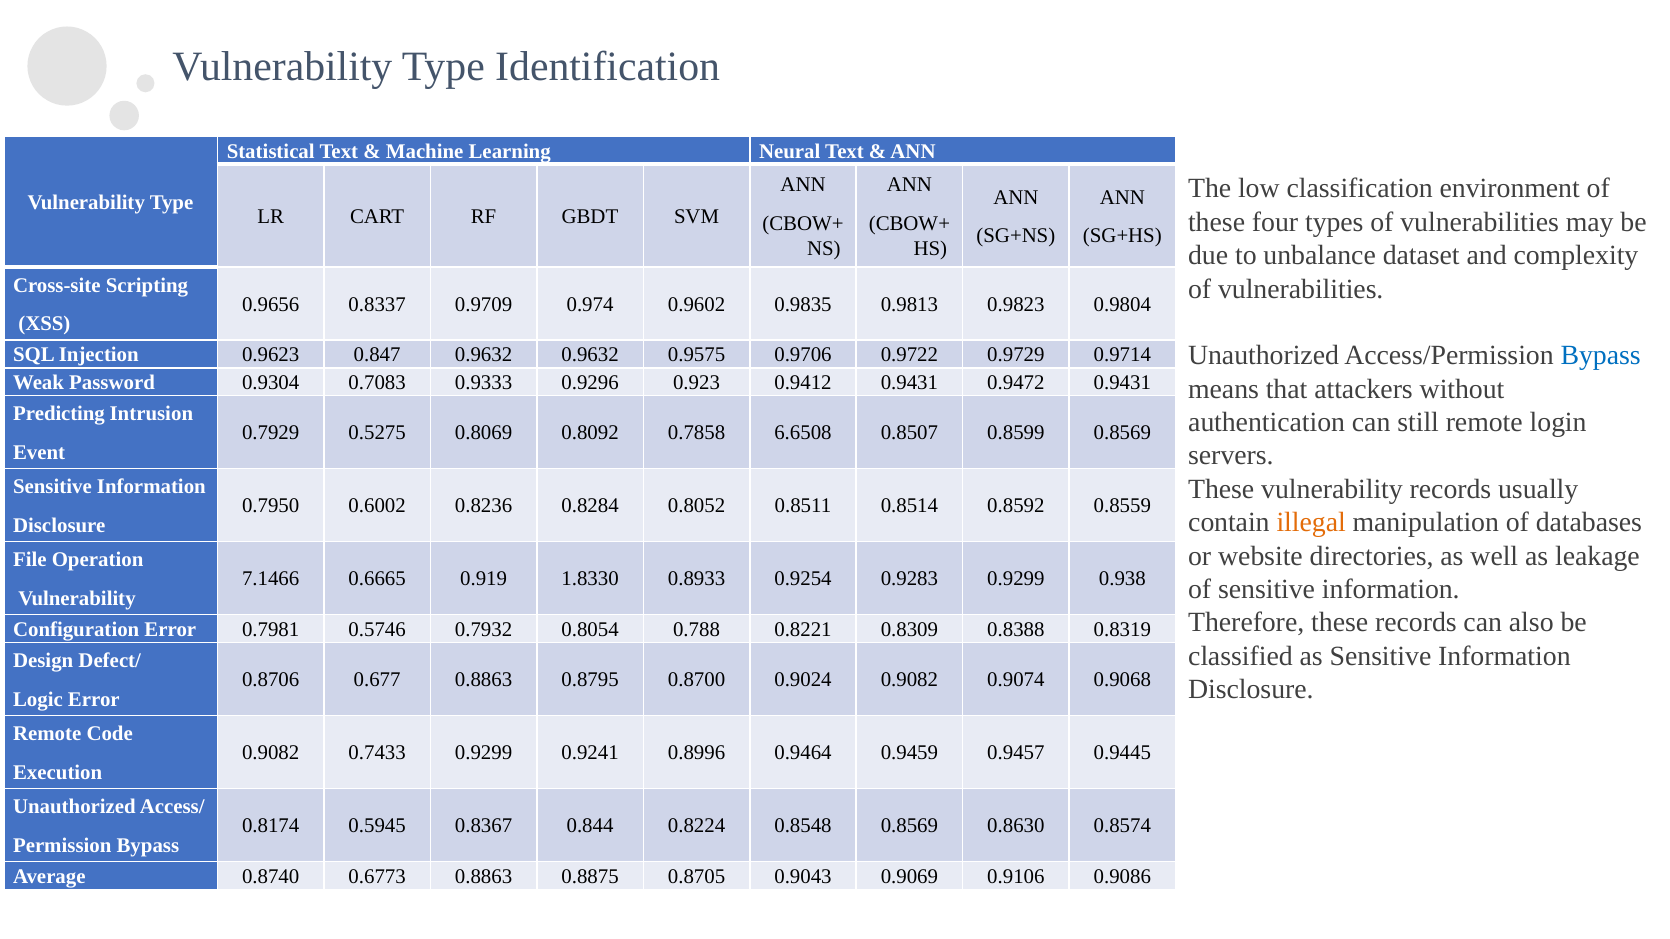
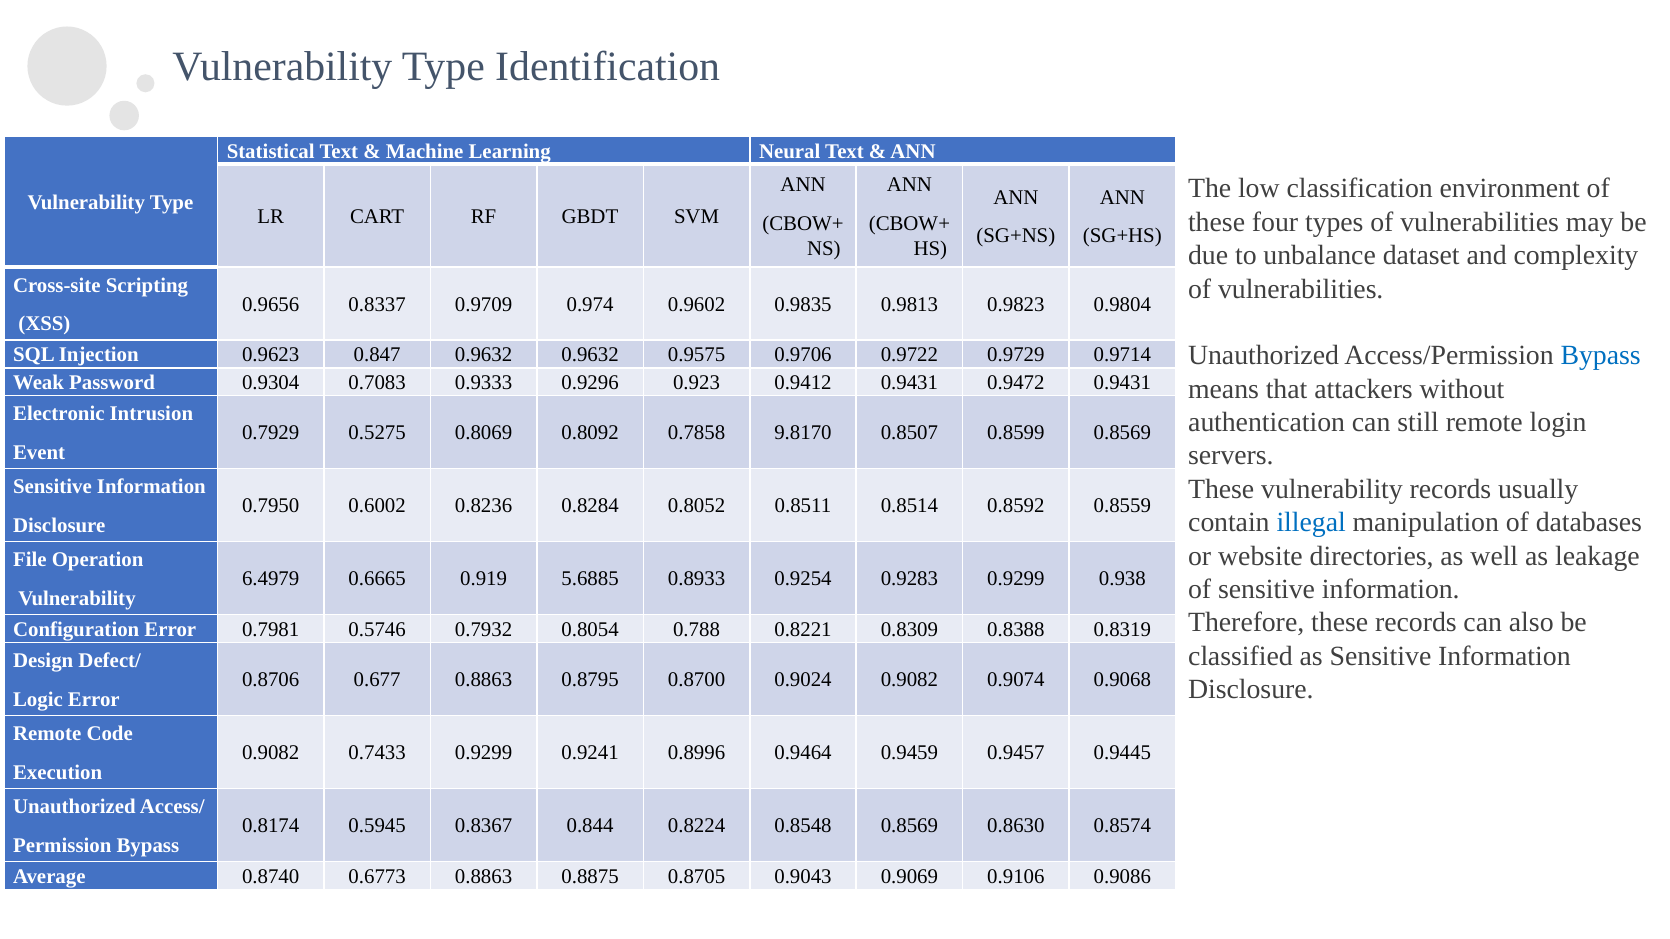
Predicting: Predicting -> Electronic (59, 414)
6.6508: 6.6508 -> 9.8170 (803, 433)
illegal colour: orange -> blue (1311, 523)
7.1466: 7.1466 -> 6.4979 (271, 579)
1.8330: 1.8330 -> 5.6885 (590, 579)
